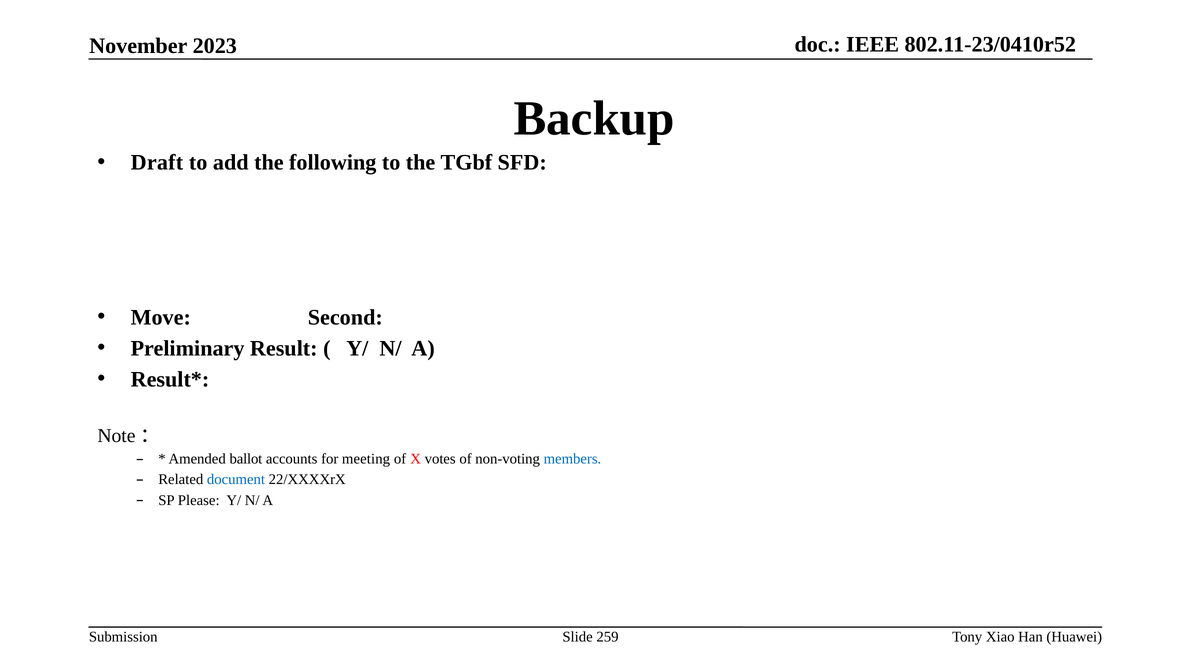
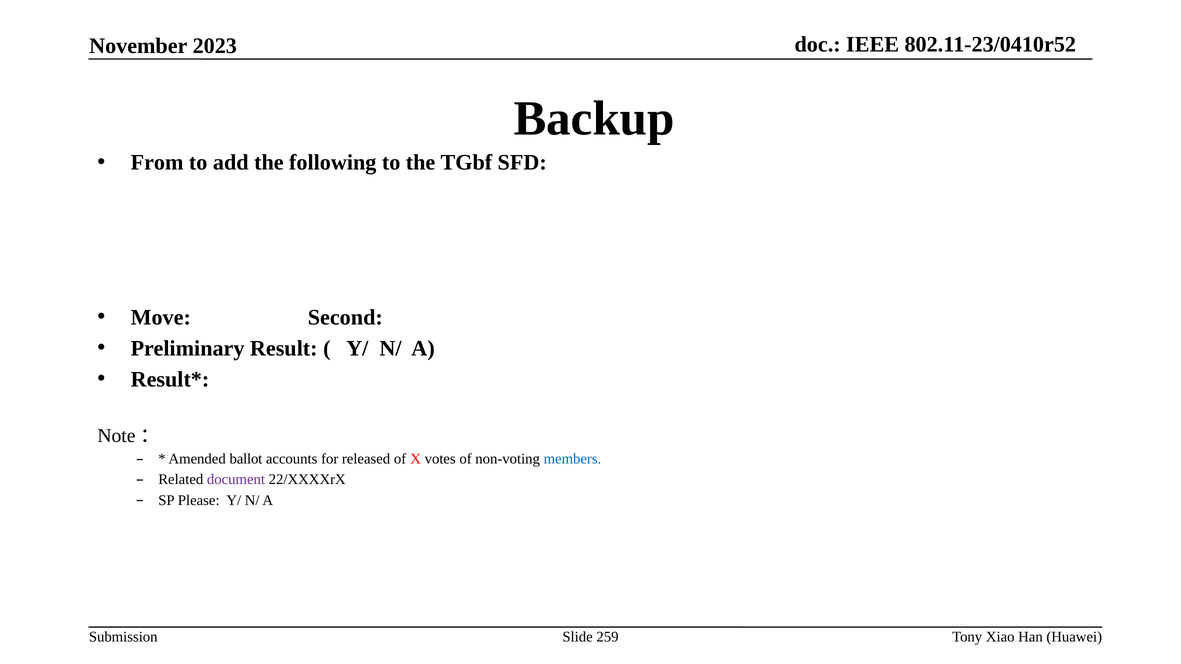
Draft: Draft -> From (157, 162)
meeting: meeting -> released (366, 459)
document colour: blue -> purple (236, 480)
